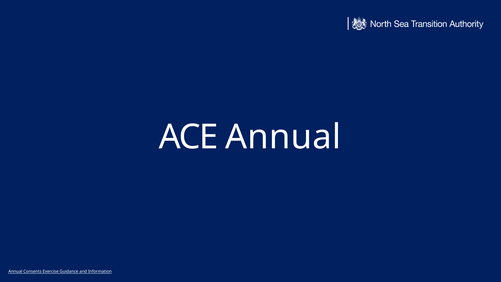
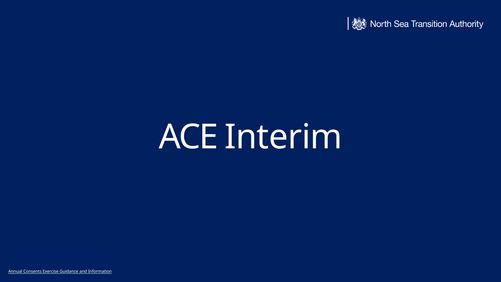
ACE Annual: Annual -> Interim (283, 137)
